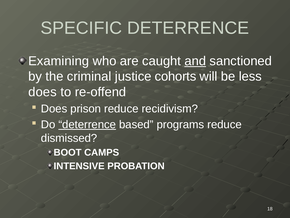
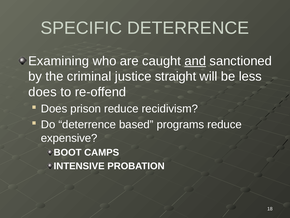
cohorts: cohorts -> straight (176, 76)
deterrence underline: present -> none (87, 124)
dismissed: dismissed -> expensive (69, 138)
